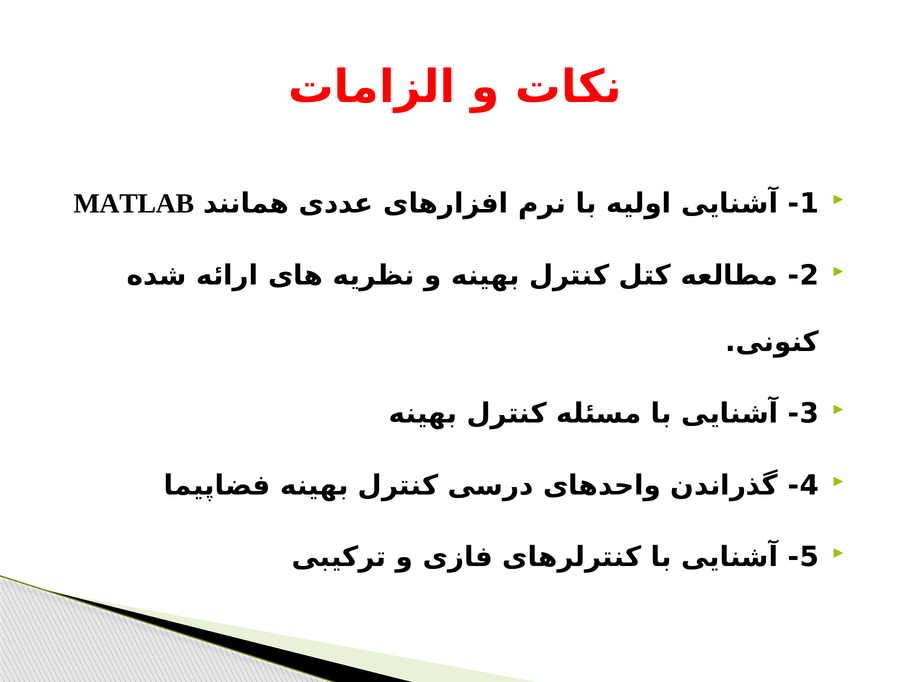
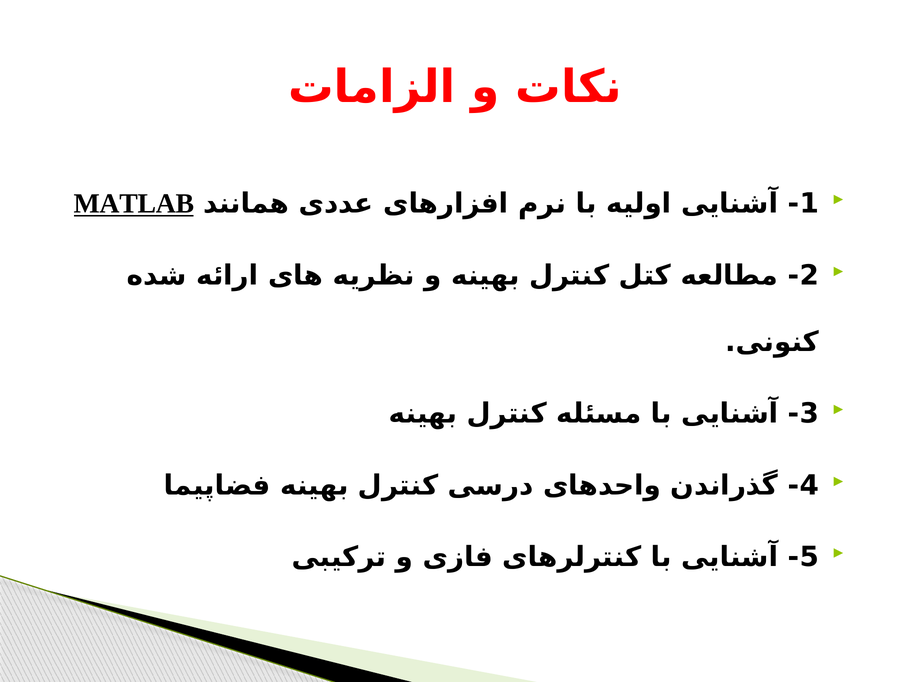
MATLAB underline: none -> present (134, 204)
